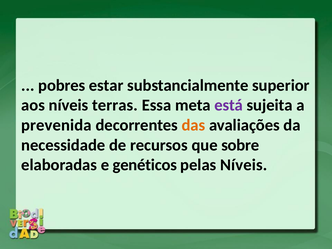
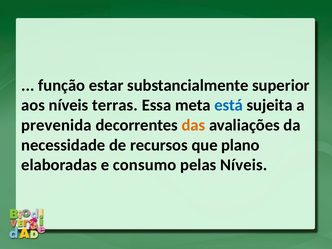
pobres: pobres -> função (62, 85)
está colour: purple -> blue (229, 105)
sobre: sobre -> plano (240, 145)
genéticos: genéticos -> consumo (145, 165)
